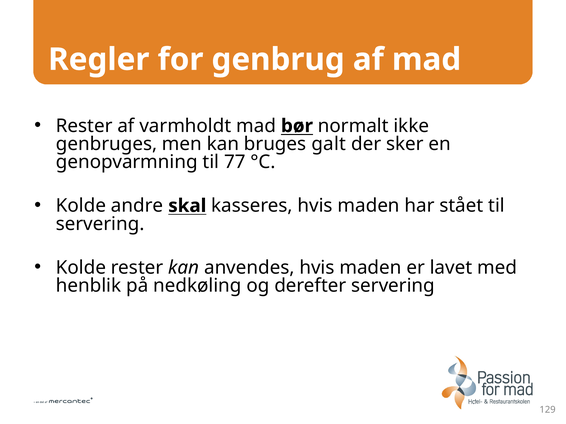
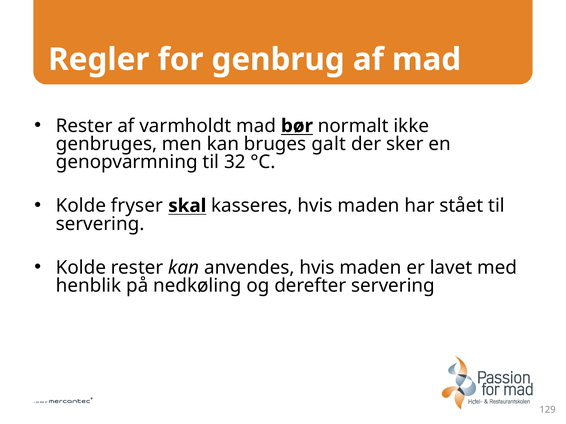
77: 77 -> 32 (235, 162)
andre: andre -> fryser (137, 206)
